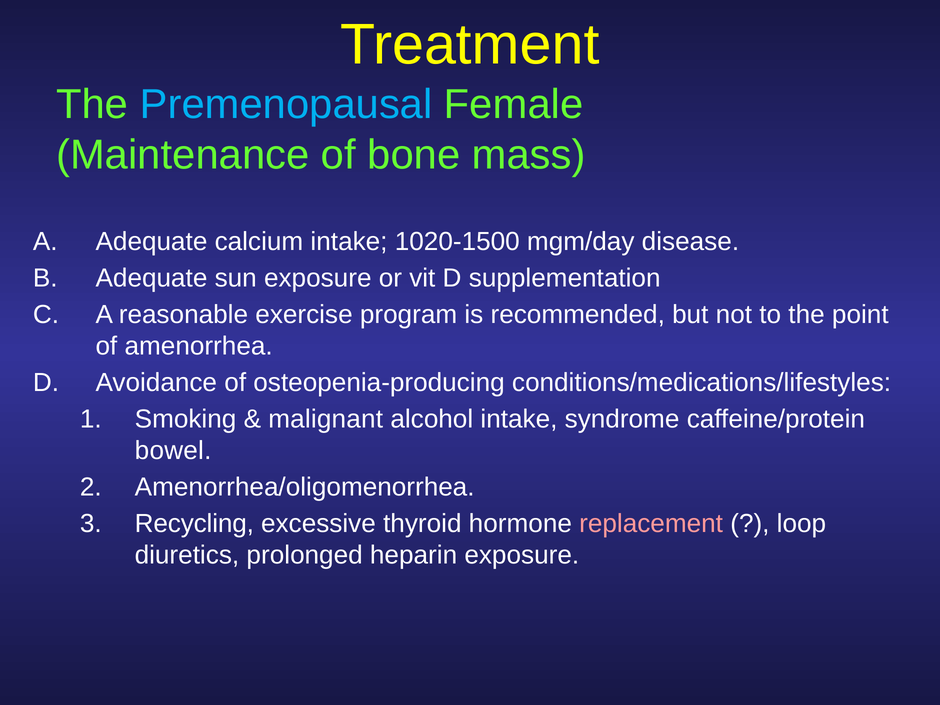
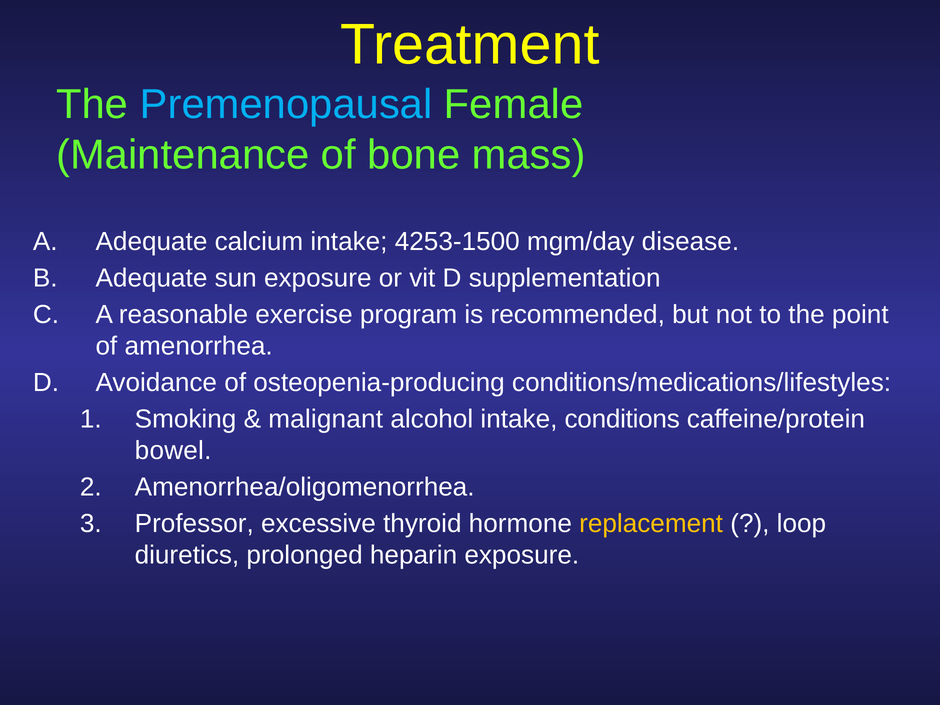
1020-1500: 1020-1500 -> 4253-1500 (457, 242)
syndrome: syndrome -> conditions (622, 419)
Recycling: Recycling -> Professor (194, 524)
replacement colour: pink -> yellow (651, 524)
